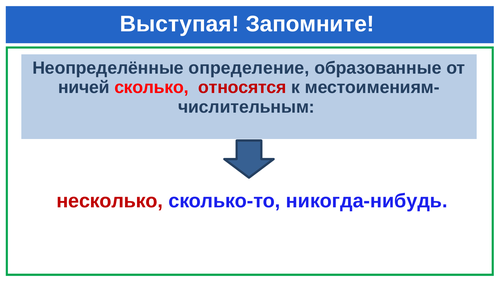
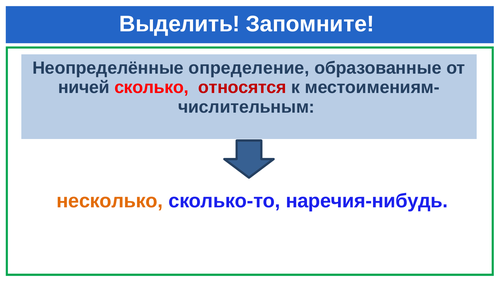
Выступая: Выступая -> Выделить (180, 24)
несколько colour: red -> orange (110, 200)
никогда-нибудь: никогда-нибудь -> наречия-нибудь (367, 200)
